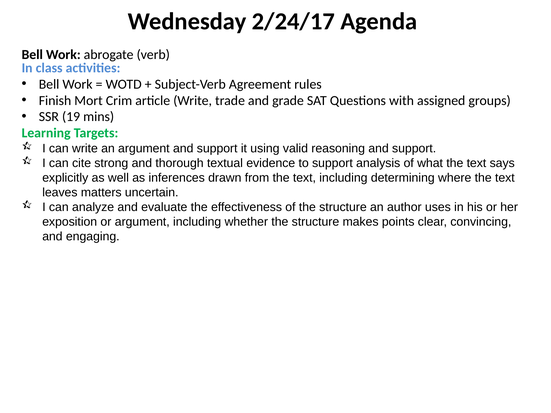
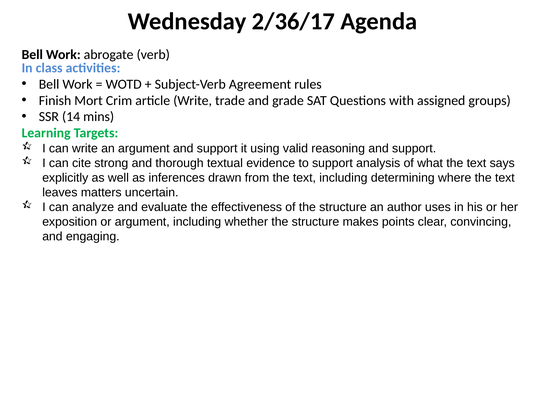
2/24/17: 2/24/17 -> 2/36/17 (293, 22)
19: 19 -> 14 (71, 117)
